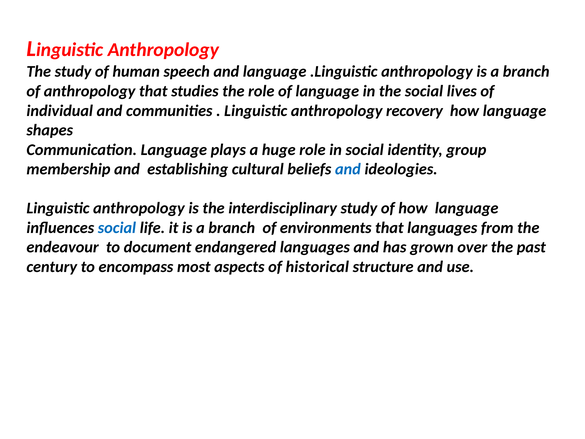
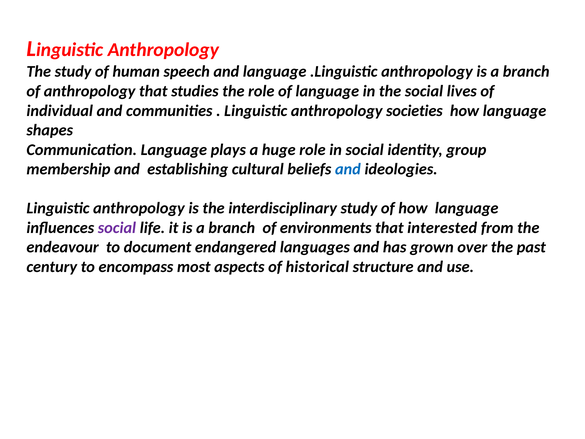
recovery: recovery -> societies (414, 111)
social colour: blue -> purple (117, 228)
that languages: languages -> interested (442, 228)
